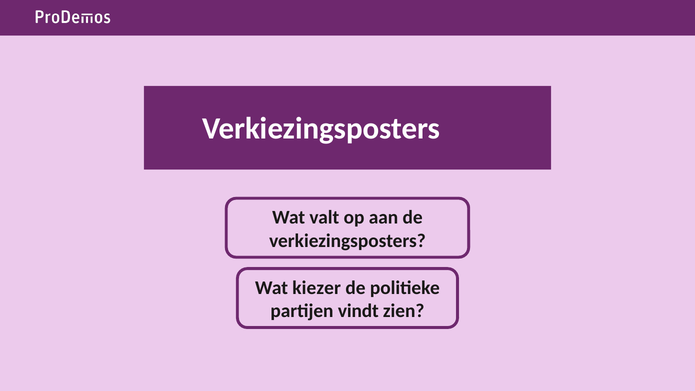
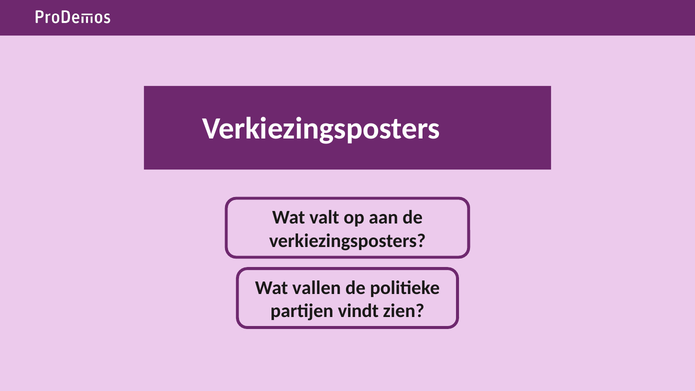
kiezer: kiezer -> vallen (317, 288)
